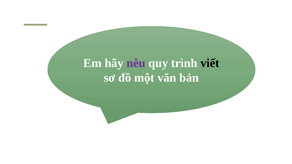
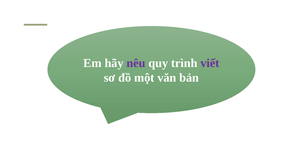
viết colour: black -> purple (210, 63)
